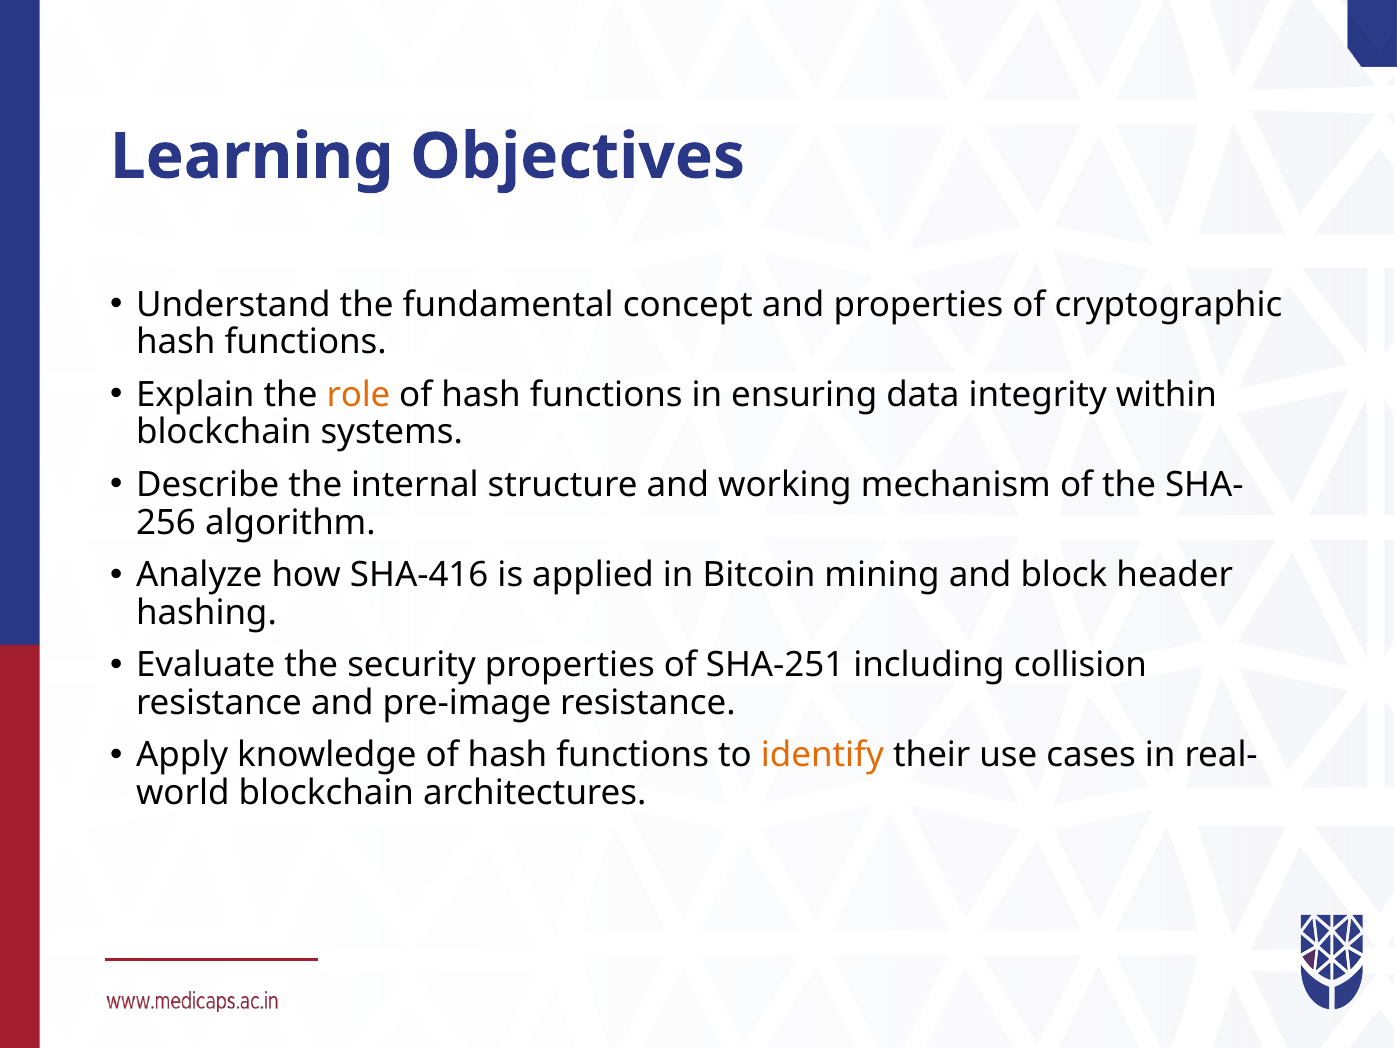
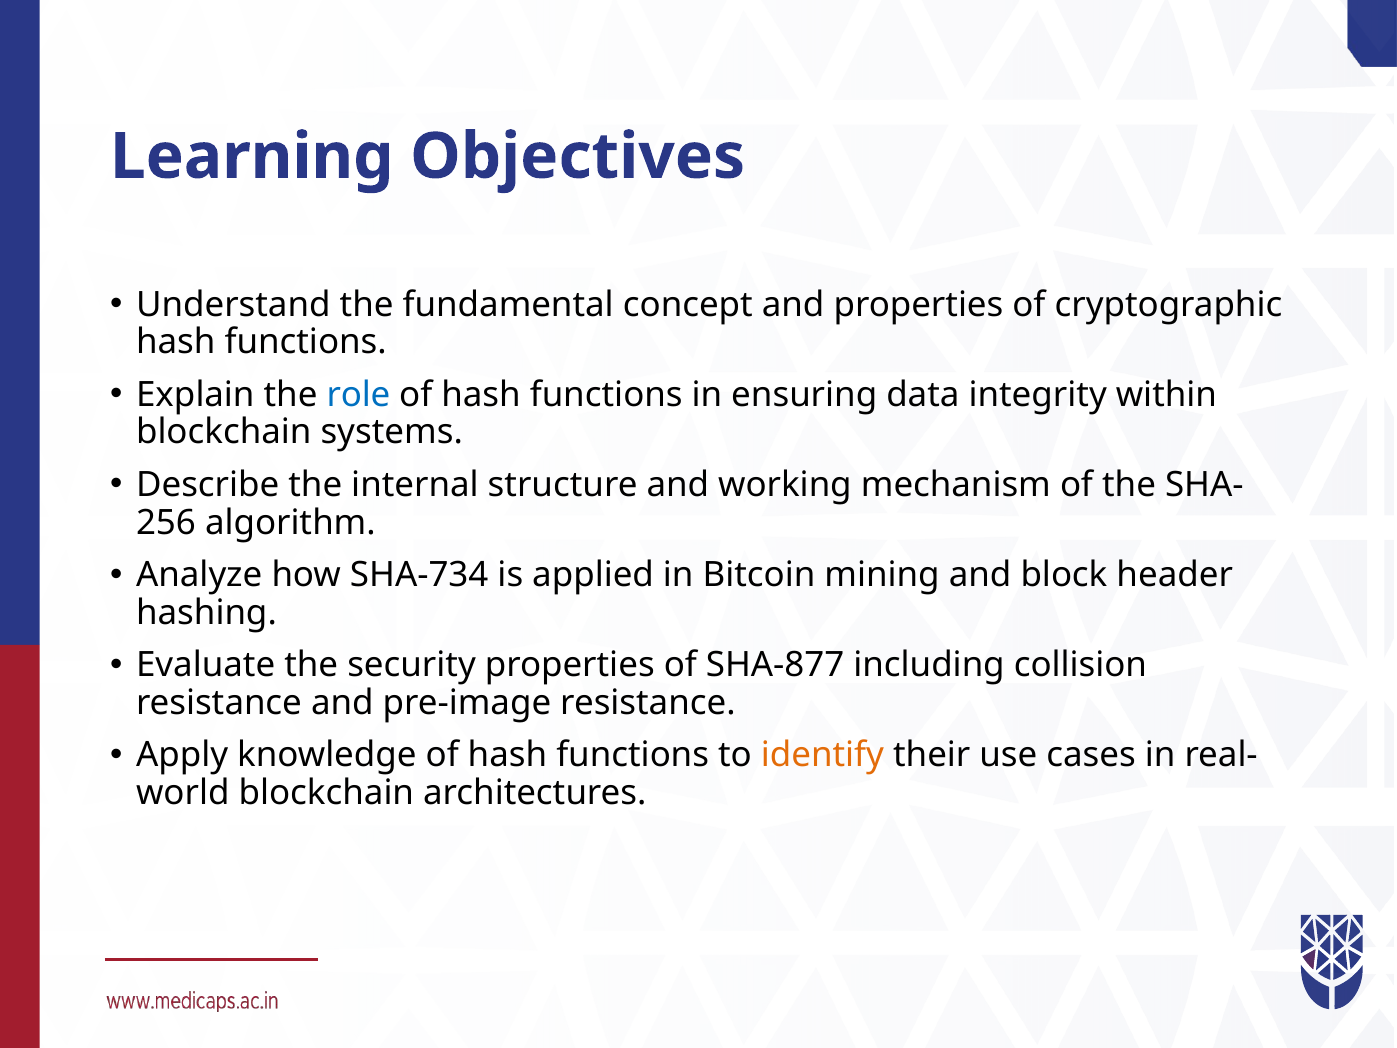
role colour: orange -> blue (358, 395)
SHA-416: SHA-416 -> SHA-734 (419, 575)
SHA-251: SHA-251 -> SHA-877 (775, 665)
